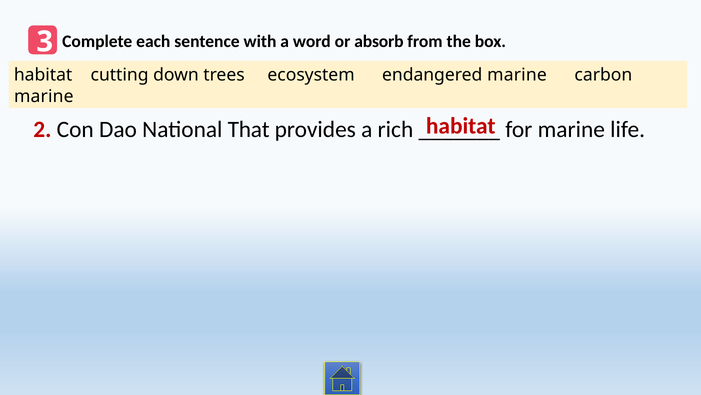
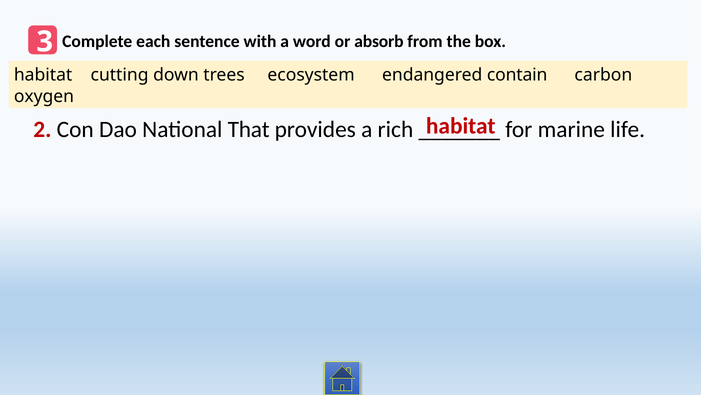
endangered marine: marine -> contain (517, 75)
marine: marine -> oxygen (44, 96)
